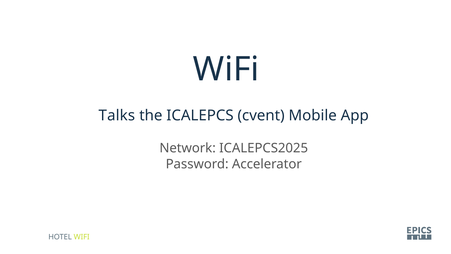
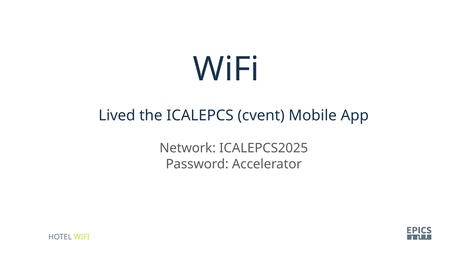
Talks: Talks -> Lived (117, 115)
